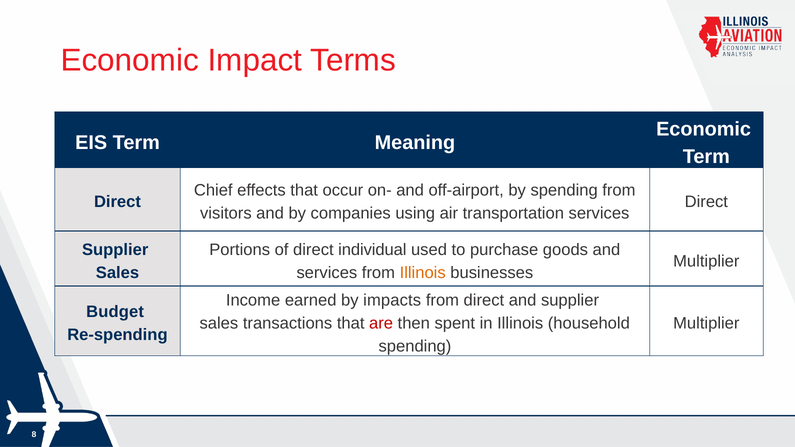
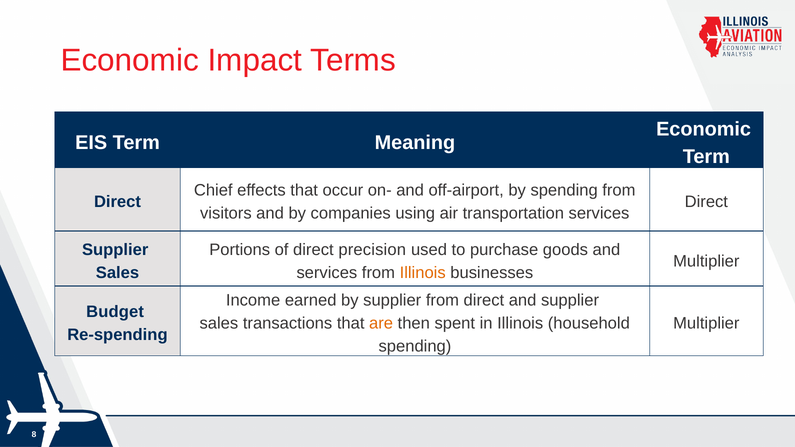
individual: individual -> precision (372, 250)
by impacts: impacts -> supplier (392, 301)
are colour: red -> orange (381, 324)
